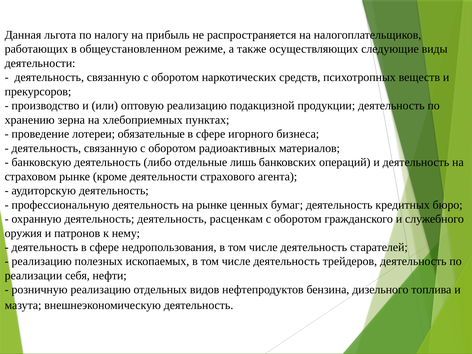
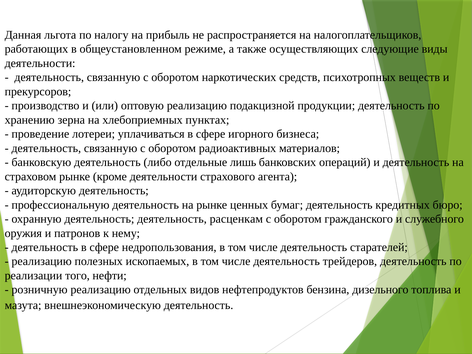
обязательные: обязательные -> уплачиваться (151, 134)
себя: себя -> того (77, 276)
